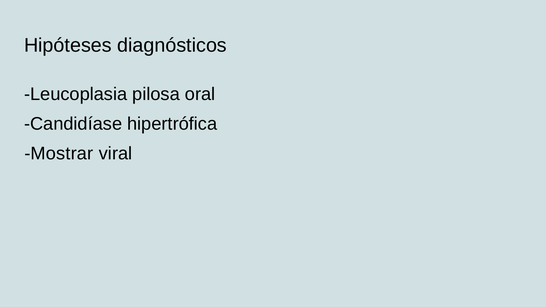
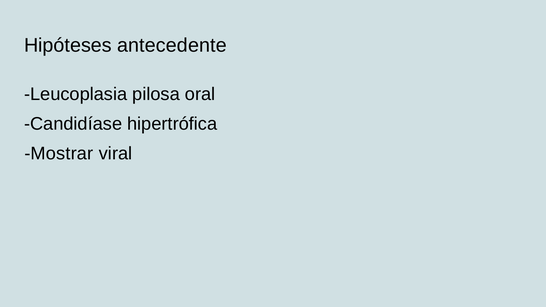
diagnósticos: diagnósticos -> antecedente (172, 45)
